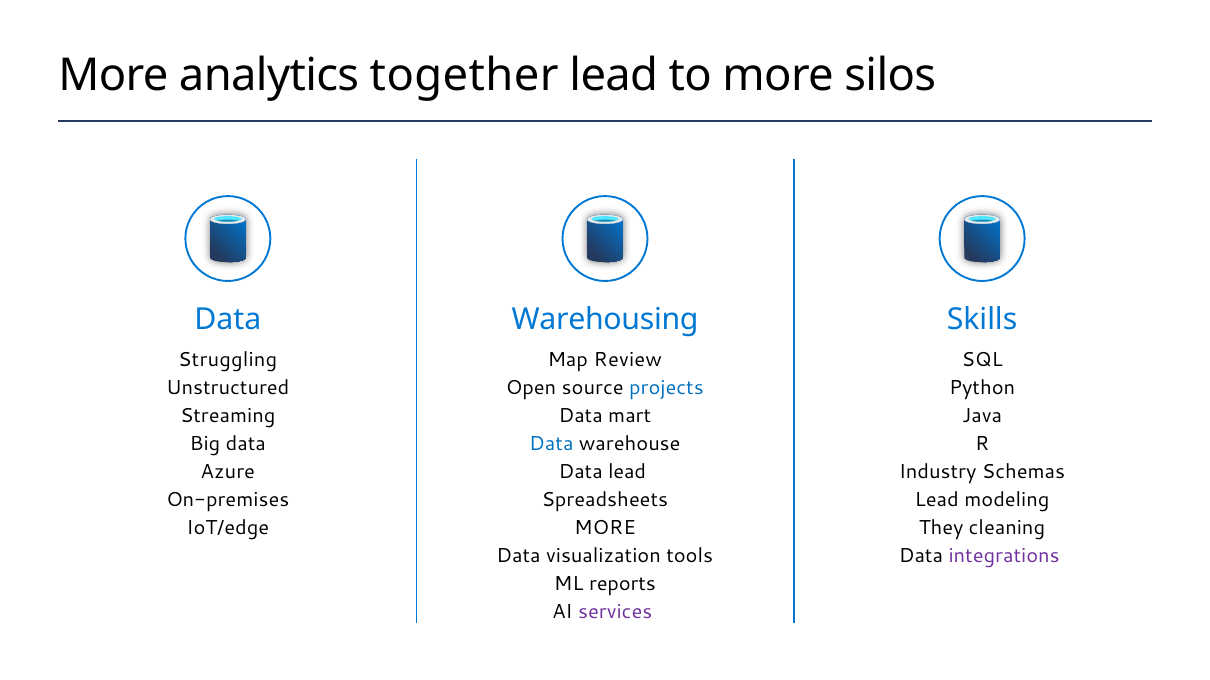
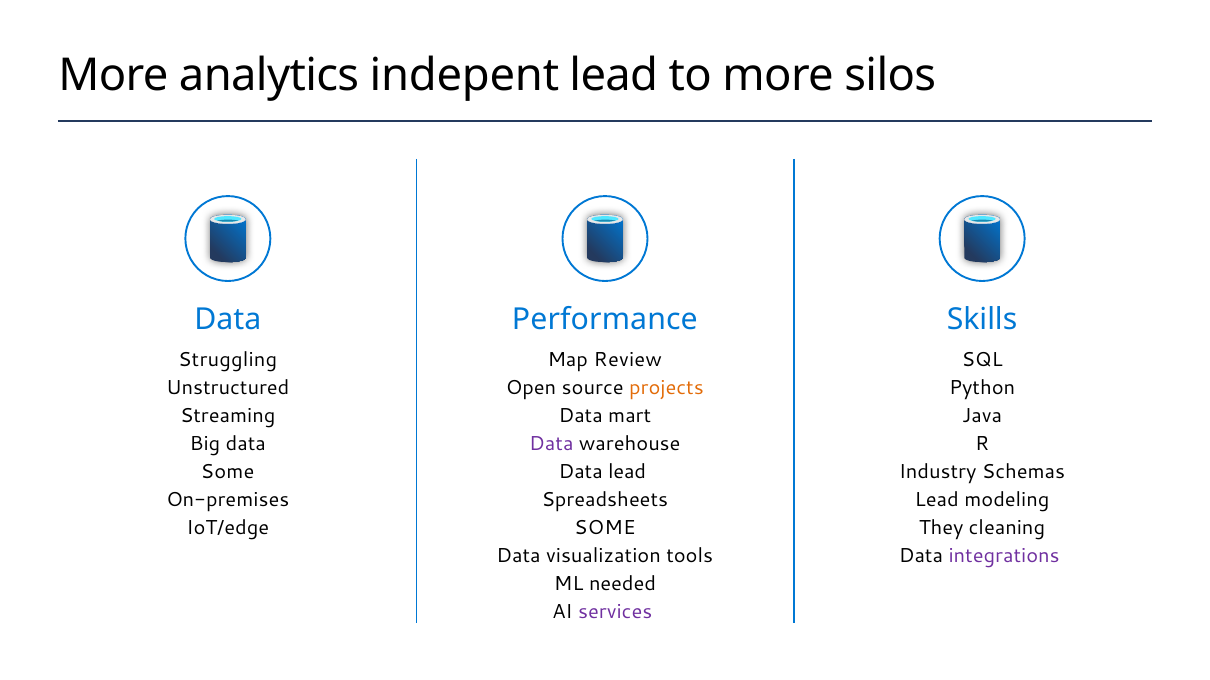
together: together -> indepent (464, 76)
Warehousing: Warehousing -> Performance (605, 319)
projects colour: blue -> orange (666, 388)
Data colour: blue -> purple (551, 444)
Azure: Azure -> Some (228, 472)
MORE: MORE -> SOME (605, 528)
reports: reports -> needed (622, 584)
